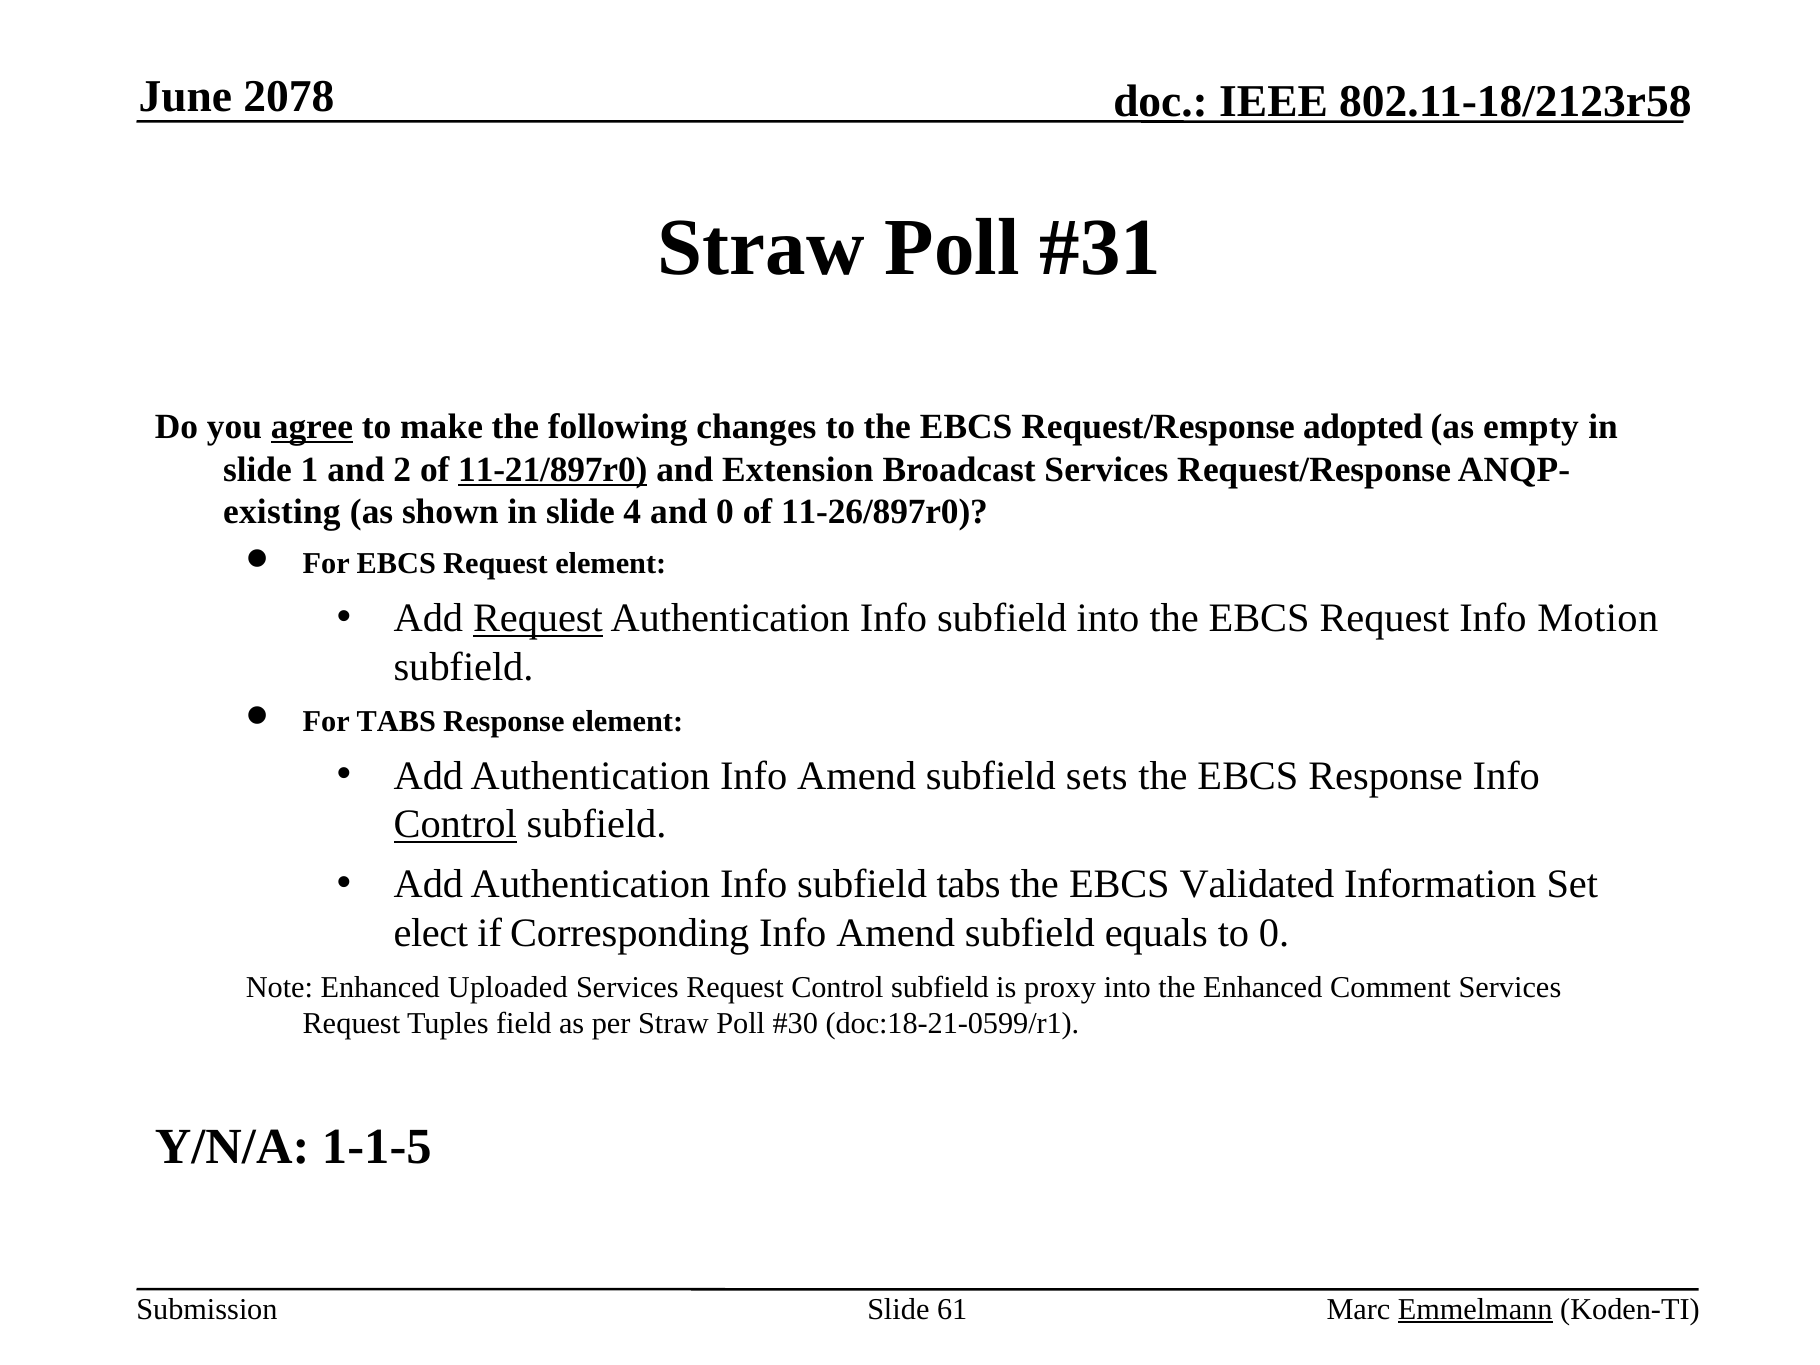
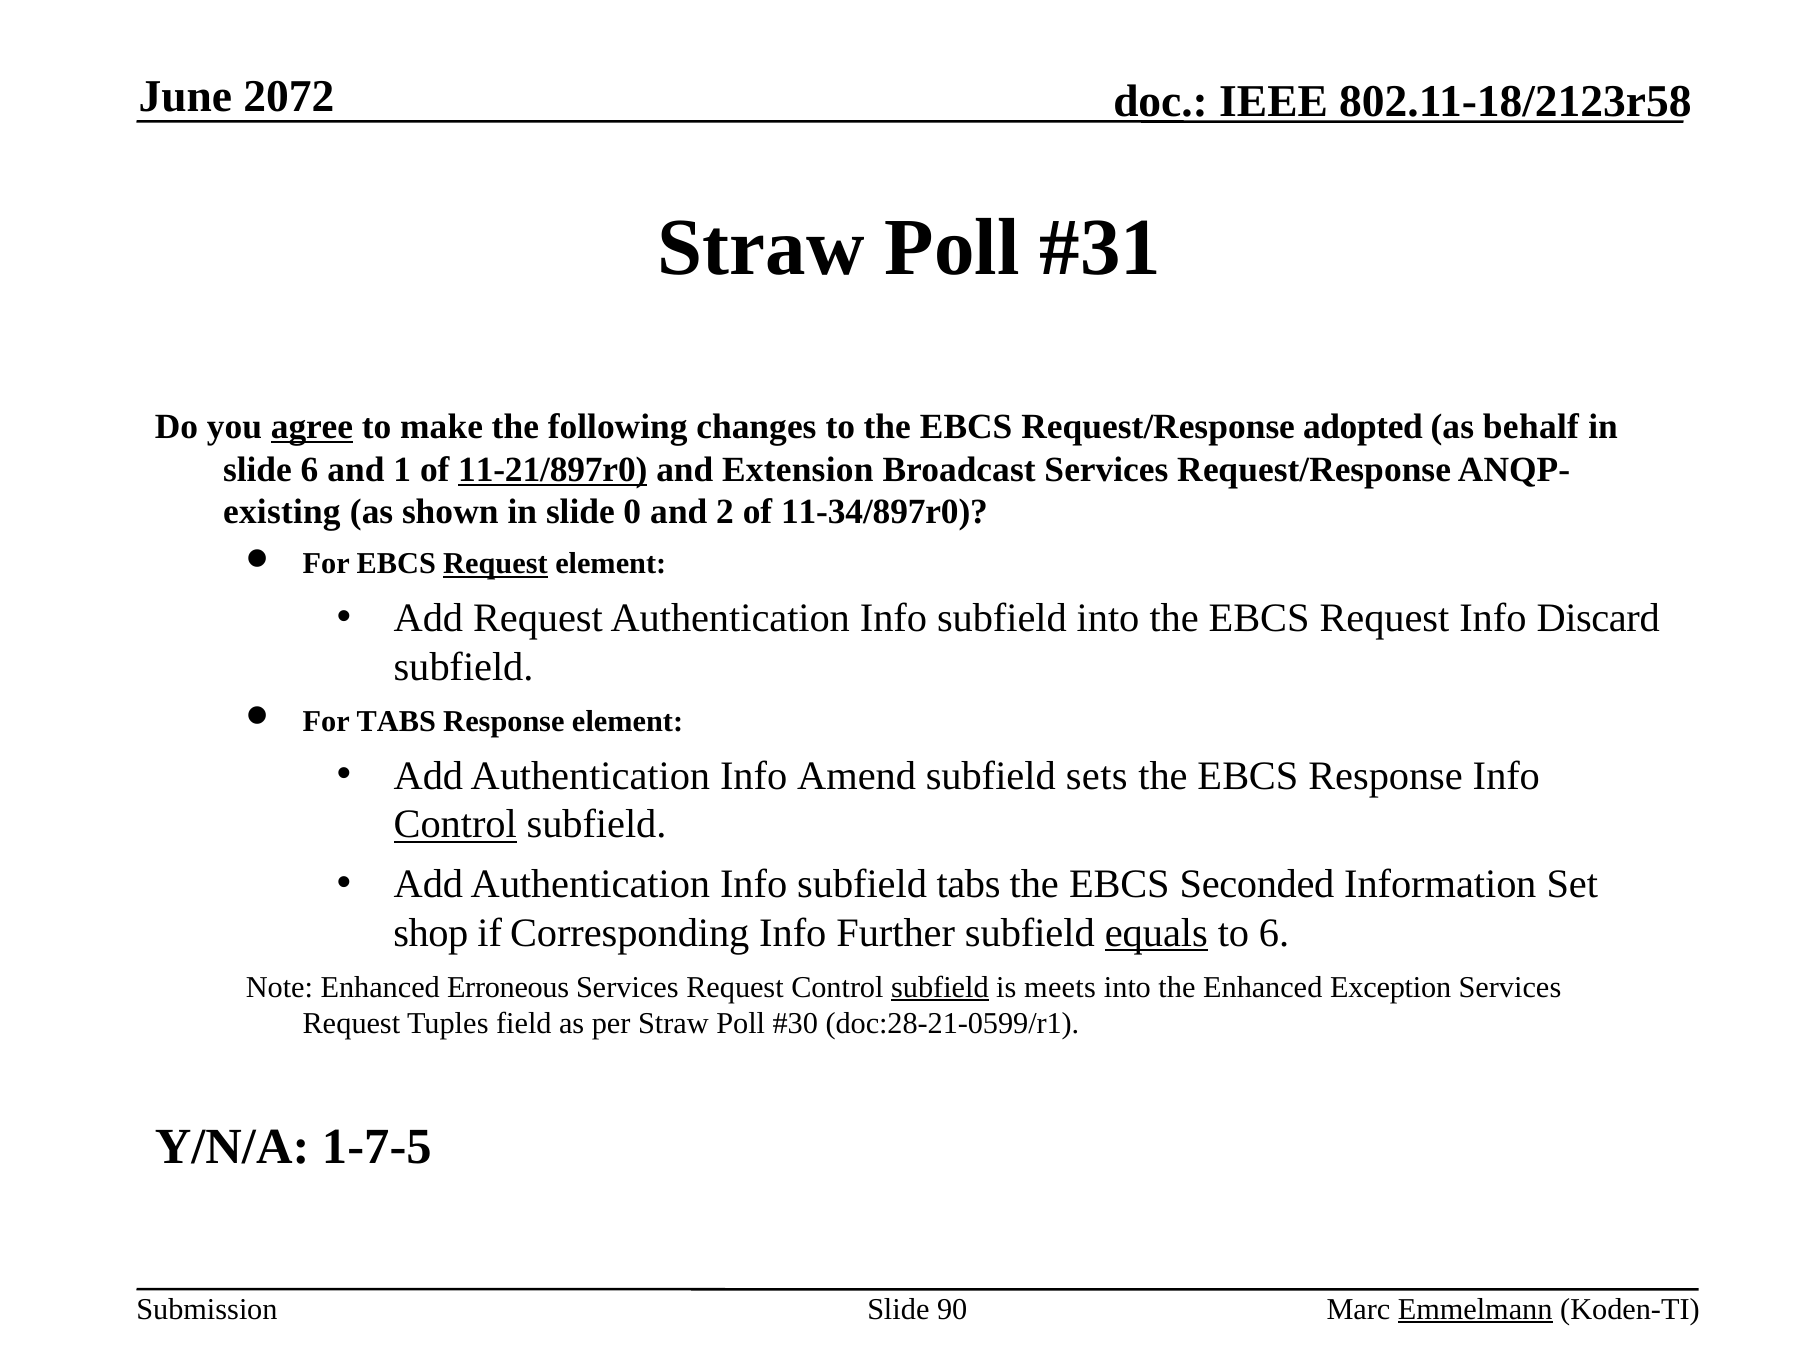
2078: 2078 -> 2072 (289, 96)
empty: empty -> behalf (1531, 427)
slide 1: 1 -> 6 (310, 470)
2: 2 -> 1 (402, 470)
4: 4 -> 0 (632, 512)
and 0: 0 -> 2 (725, 512)
11-26/897r0: 11-26/897r0 -> 11-34/897r0 (884, 512)
Request underline: none -> present (495, 564)
Request underline: present -> none (538, 618)
Motion: Motion -> Discard (1598, 618)
Validated: Validated -> Seconded (1257, 884)
elect: elect -> shop (431, 933)
Amend: Amend -> Further (896, 933)
equals underline: none -> present (1156, 933)
to 0: 0 -> 6 (1274, 933)
Uploaded: Uploaded -> Erroneous (508, 987)
subfield underline: none -> present (940, 987)
proxy: proxy -> meets (1060, 987)
Comment: Comment -> Exception (1391, 987)
doc:18-21-0599/r1: doc:18-21-0599/r1 -> doc:28-21-0599/r1 (952, 1024)
1-1-5: 1-1-5 -> 1-7-5 (377, 1146)
61: 61 -> 90 (952, 1309)
